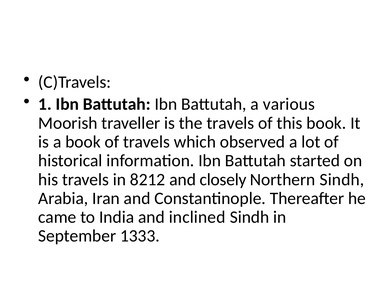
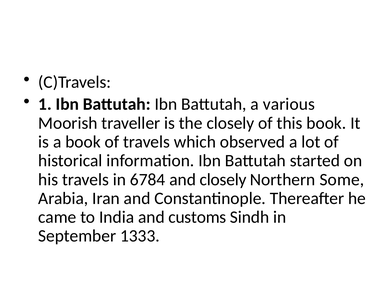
the travels: travels -> closely (230, 123)
8212: 8212 -> 6784 (148, 180)
Northern Sindh: Sindh -> Some (342, 180)
inclined: inclined -> customs (197, 217)
